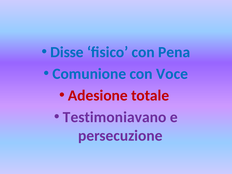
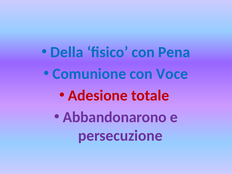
Disse: Disse -> Della (67, 52)
Testimoniavano: Testimoniavano -> Abbandonarono (115, 117)
